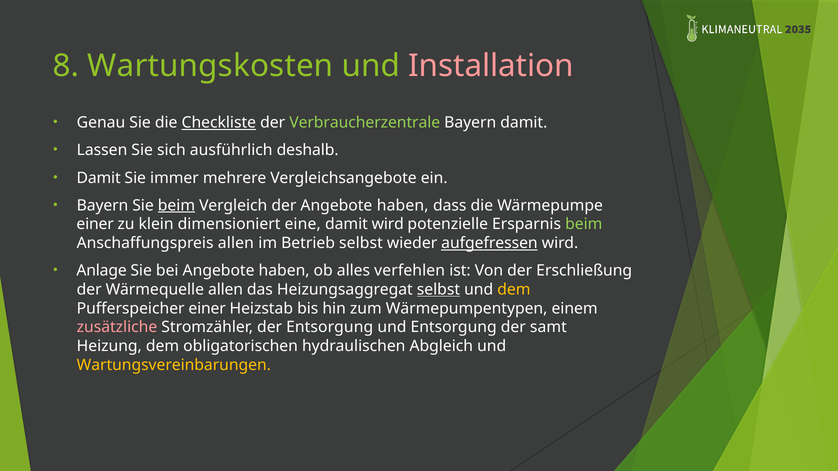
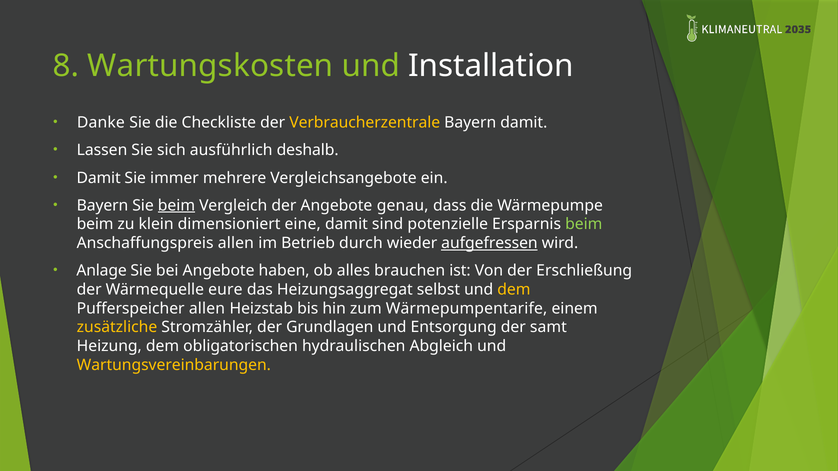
Installation colour: pink -> white (491, 66)
Genau: Genau -> Danke (101, 123)
Checkliste underline: present -> none (219, 123)
Verbraucherzentrale colour: light green -> yellow (365, 123)
der Angebote haben: haben -> genau (403, 206)
einer: einer -> beim (95, 224)
damit wird: wird -> sind (388, 224)
Betrieb selbst: selbst -> durch (361, 243)
verfehlen: verfehlen -> brauchen (410, 271)
Wärmequelle allen: allen -> eure (225, 290)
selbst underline: present -> none (438, 290)
Pufferspeicher einer: einer -> allen (207, 309)
Wärmepumpentypen: Wärmepumpentypen -> Wärmepumpentarife (467, 309)
zusätzliche colour: pink -> yellow (117, 327)
der Entsorgung: Entsorgung -> Grundlagen (330, 327)
